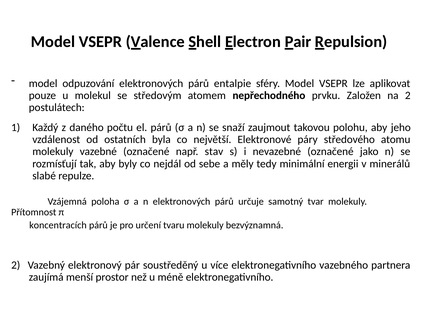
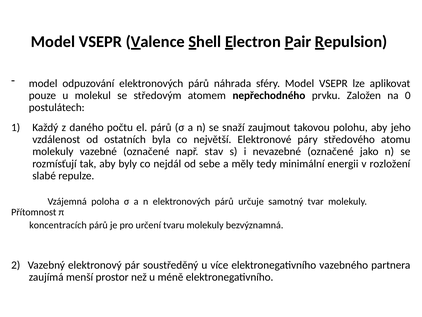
entalpie: entalpie -> náhrada (233, 83)
na 2: 2 -> 0 (408, 95)
minerálů: minerálů -> rozložení (390, 163)
